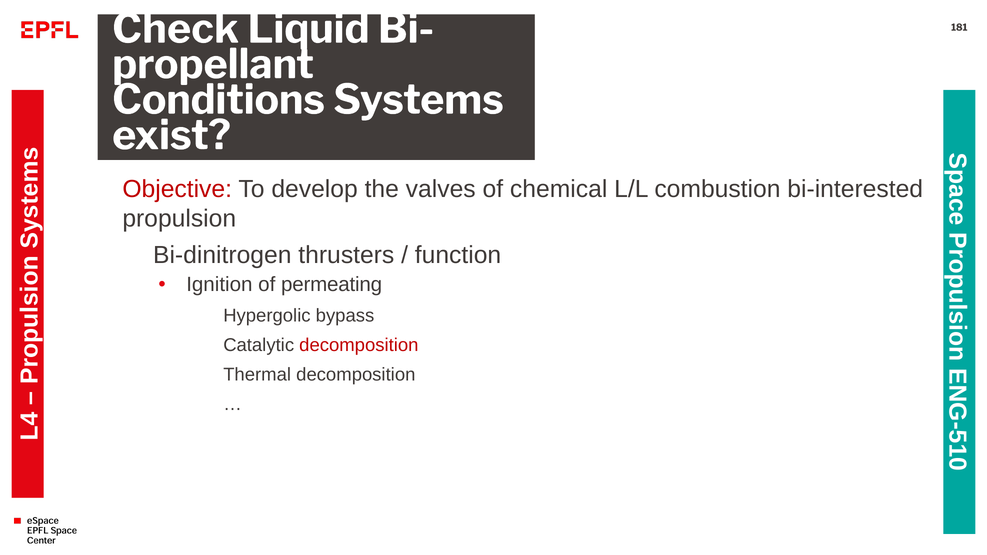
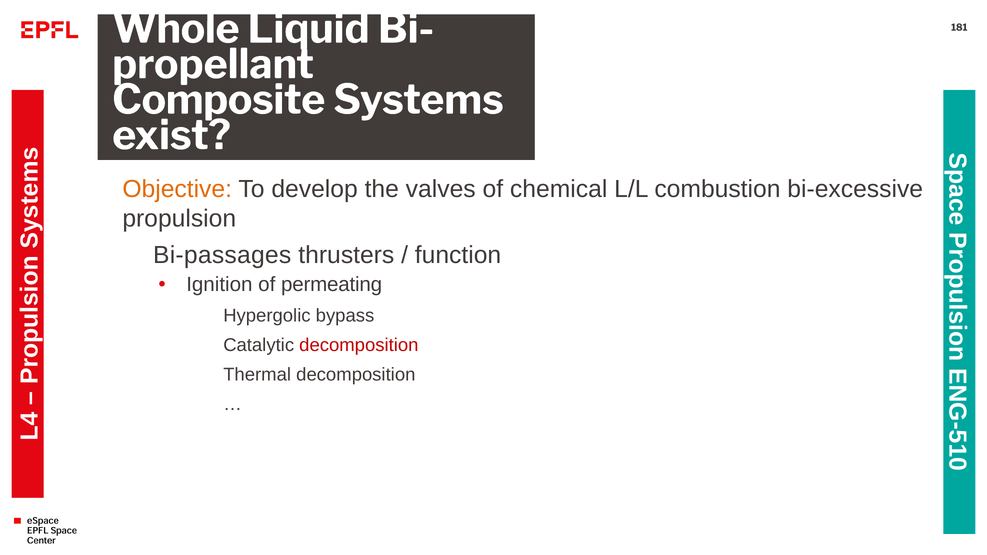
Check: Check -> Whole (176, 29)
Conditions: Conditions -> Composite (219, 100)
Objective colour: red -> orange (177, 189)
bi-interested: bi-interested -> bi-excessive (855, 189)
Bi-dinitrogen: Bi-dinitrogen -> Bi-passages (222, 255)
